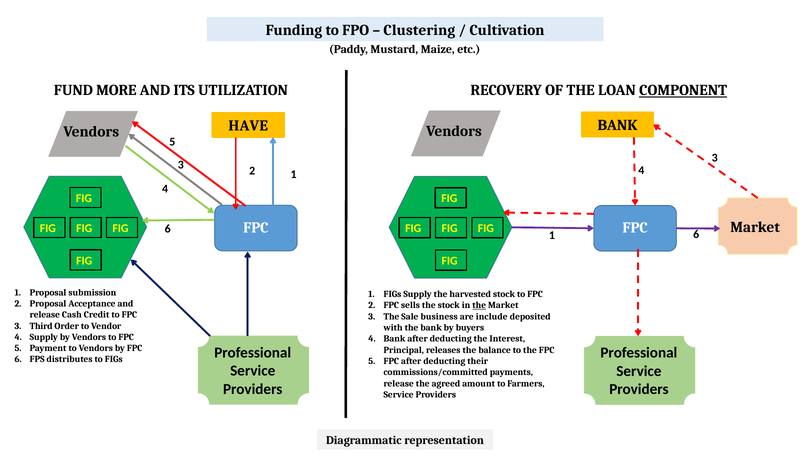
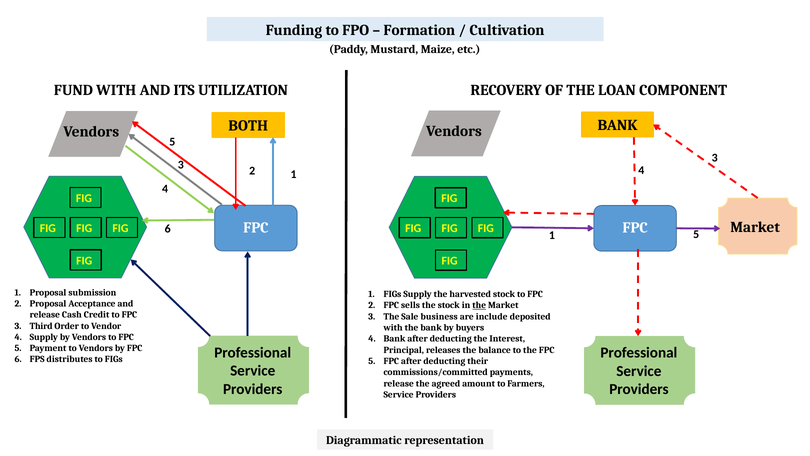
Clustering: Clustering -> Formation (419, 30)
FUND MORE: MORE -> WITH (116, 90)
COMPONENT underline: present -> none (683, 90)
HAVE: HAVE -> BOTH (248, 126)
1 6: 6 -> 5 (696, 234)
